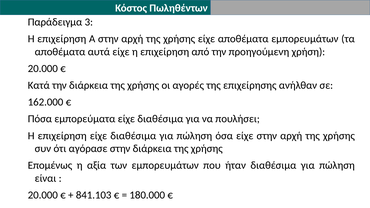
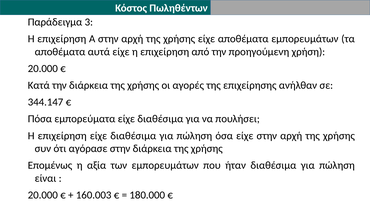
162.000: 162.000 -> 344.147 (46, 102)
841.103: 841.103 -> 160.003 (94, 195)
